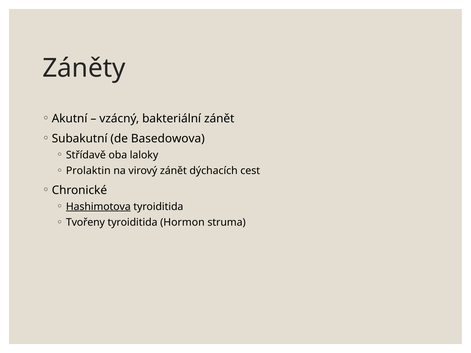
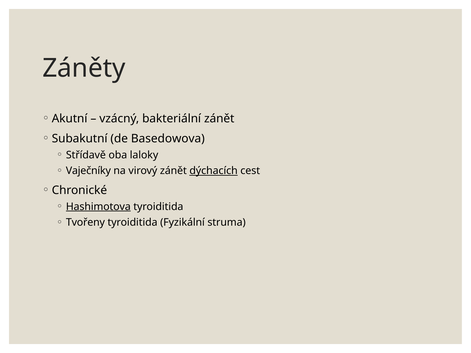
Prolaktin: Prolaktin -> Vaječníky (88, 171)
dýchacích underline: none -> present (214, 171)
Hormon: Hormon -> Fyzikální (182, 223)
